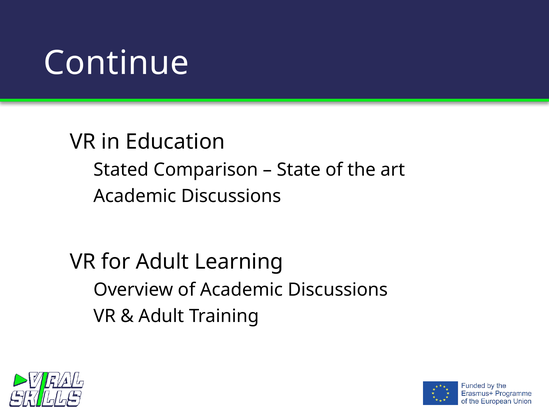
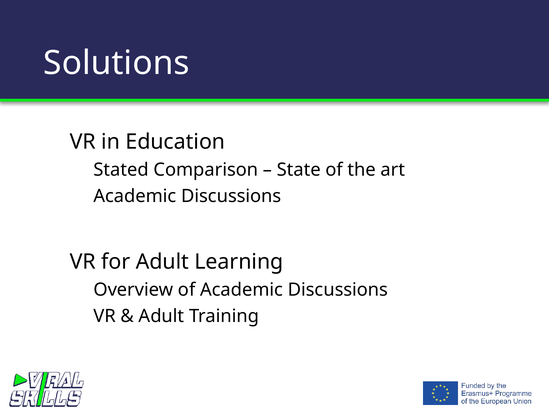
Continue: Continue -> Solutions (116, 63)
